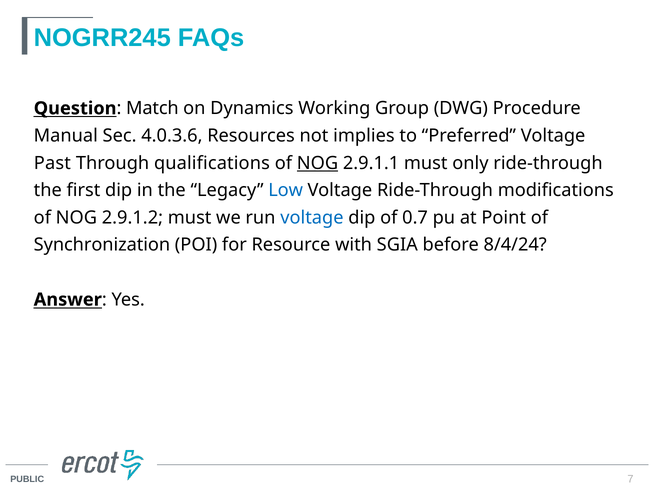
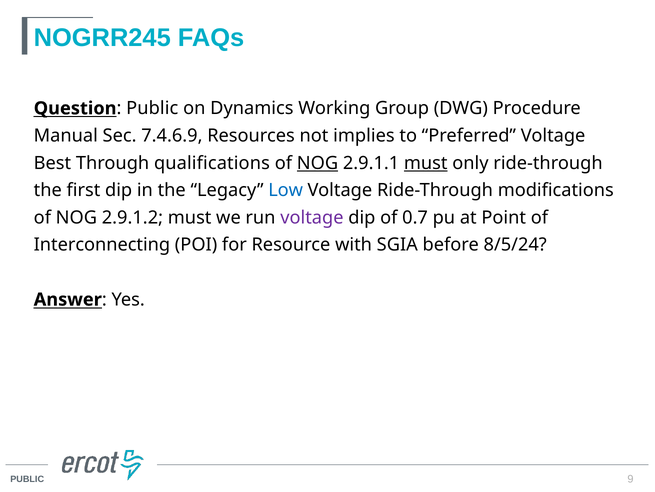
Match: Match -> Public (152, 108)
4.0.3.6: 4.0.3.6 -> 7.4.6.9 (172, 135)
Past: Past -> Best (52, 163)
must underline: none -> present (426, 163)
voltage colour: blue -> purple (312, 217)
Synchronization: Synchronization -> Interconnecting (102, 245)
8/4/24: 8/4/24 -> 8/5/24 (515, 245)
7: 7 -> 9 (630, 479)
